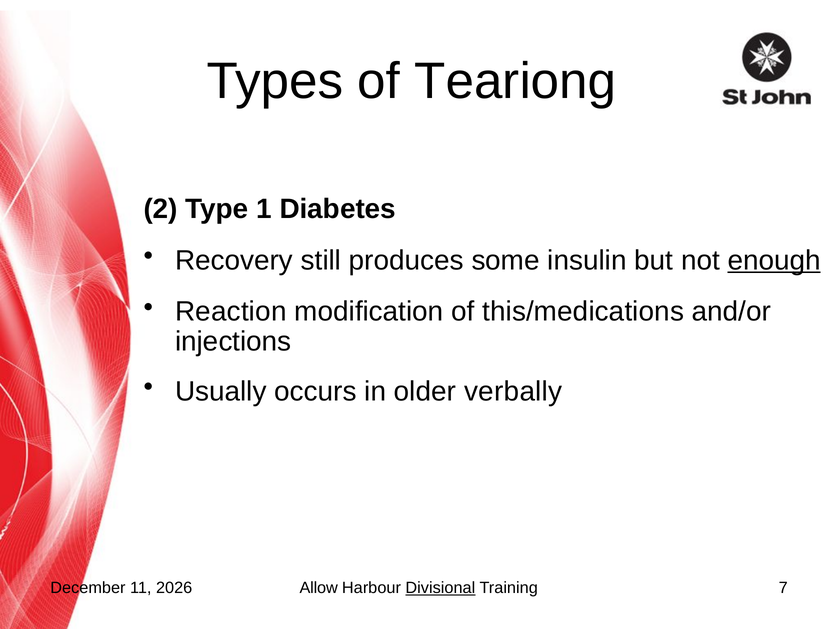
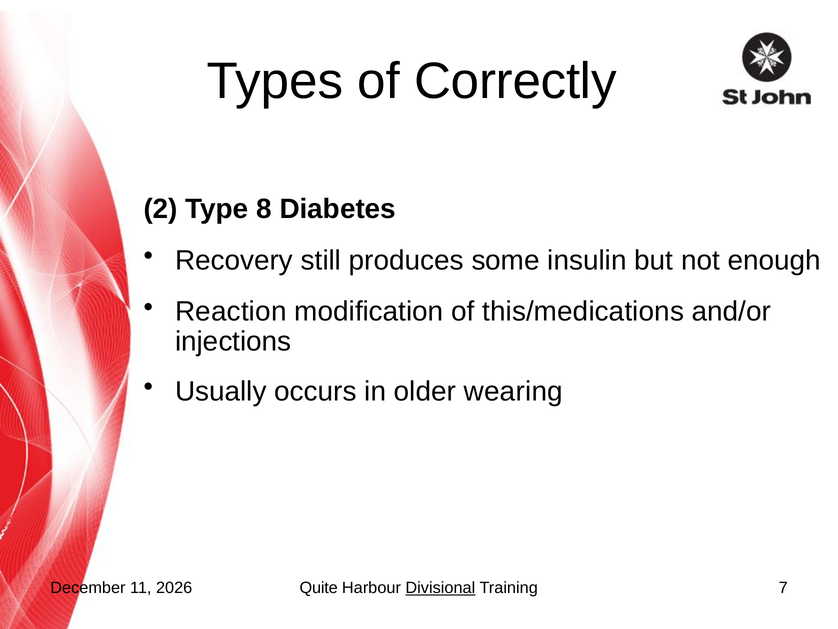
Teariong: Teariong -> Correctly (515, 81)
1: 1 -> 8 (264, 209)
enough underline: present -> none (774, 260)
verbally: verbally -> wearing (513, 391)
Allow: Allow -> Quite (319, 587)
